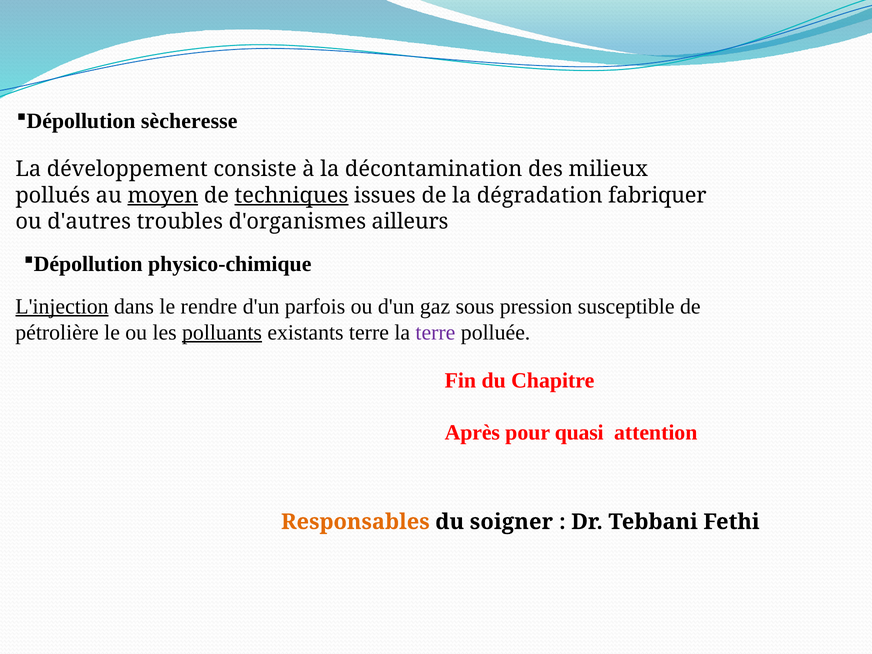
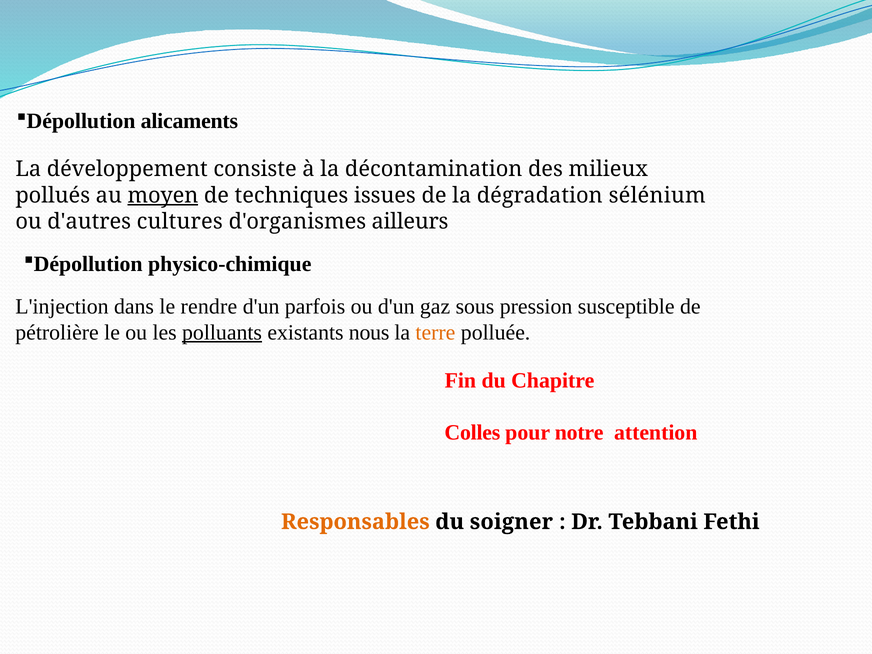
sècheresse: sècheresse -> alicaments (189, 121)
techniques underline: present -> none (291, 195)
fabriquer: fabriquer -> sélénium (657, 195)
troubles: troubles -> cultures (180, 222)
L'injection underline: present -> none (62, 306)
existants terre: terre -> nous (369, 333)
terre colour: purple -> orange (435, 333)
Après: Après -> Colles (472, 433)
quasi: quasi -> notre (579, 433)
